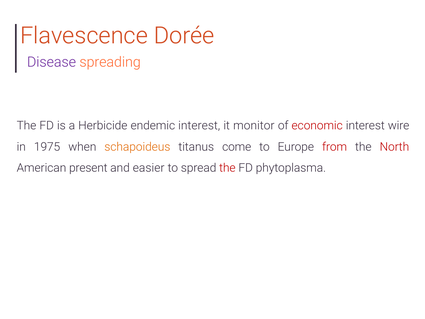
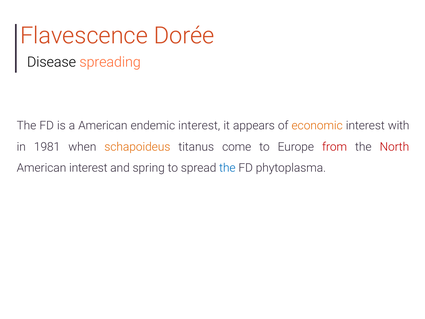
Disease colour: purple -> black (52, 62)
a Herbicide: Herbicide -> American (103, 125)
monitor: monitor -> appears (254, 125)
economic colour: red -> orange (317, 125)
wire: wire -> with (399, 125)
1975: 1975 -> 1981 (47, 147)
American present: present -> interest (88, 168)
easier: easier -> spring (149, 168)
the colour: red -> blue (227, 168)
